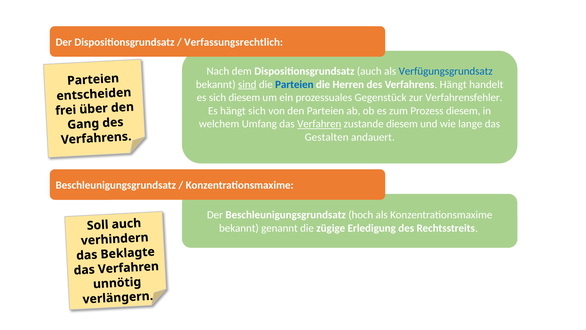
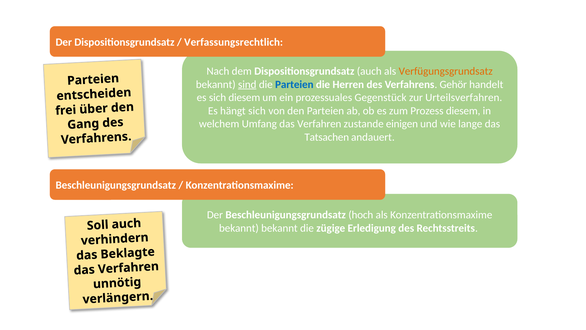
Verfügungsgrundsatz colour: blue -> orange (446, 71)
Verfahrens Hängt: Hängt -> Gehör (453, 84)
Verfahrensfehler: Verfahrensfehler -> Urteilsverfahren (464, 97)
Verfahren underline: present -> none (319, 124)
zustande diesem: diesem -> einigen (402, 124)
Gestalten: Gestalten -> Tatsachen (327, 137)
bekannt genannt: genannt -> bekannt (279, 228)
